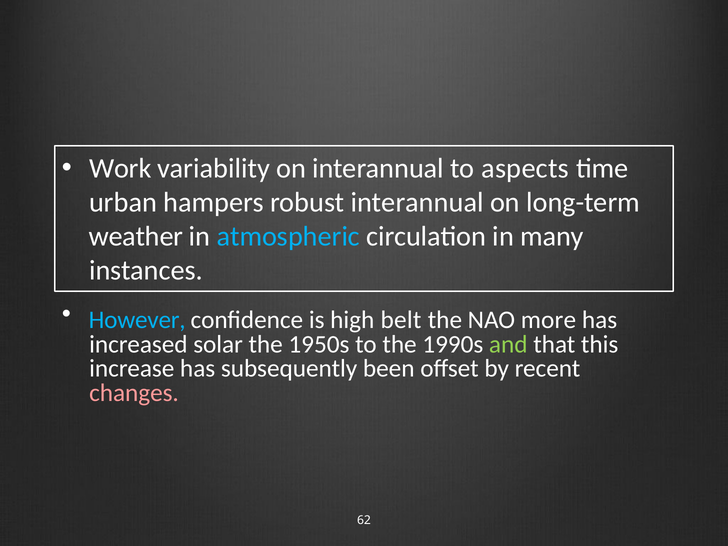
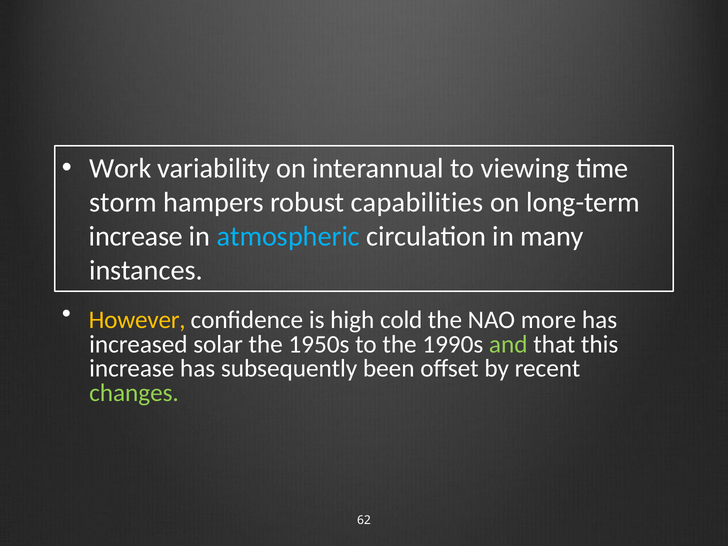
aspects: aspects -> viewing (525, 168)
urban: urban -> storm (123, 202)
robust interannual: interannual -> capabilities (417, 202)
weather: weather -> increase (136, 236)
However colour: light blue -> yellow (137, 320)
belt: belt -> cold (401, 320)
changes colour: pink -> light green (134, 393)
